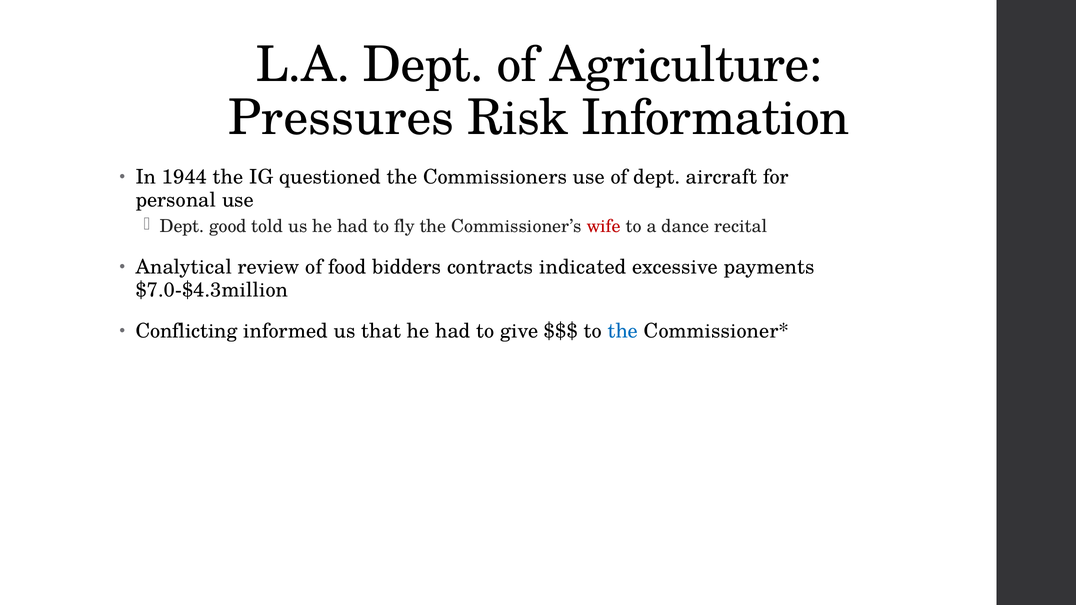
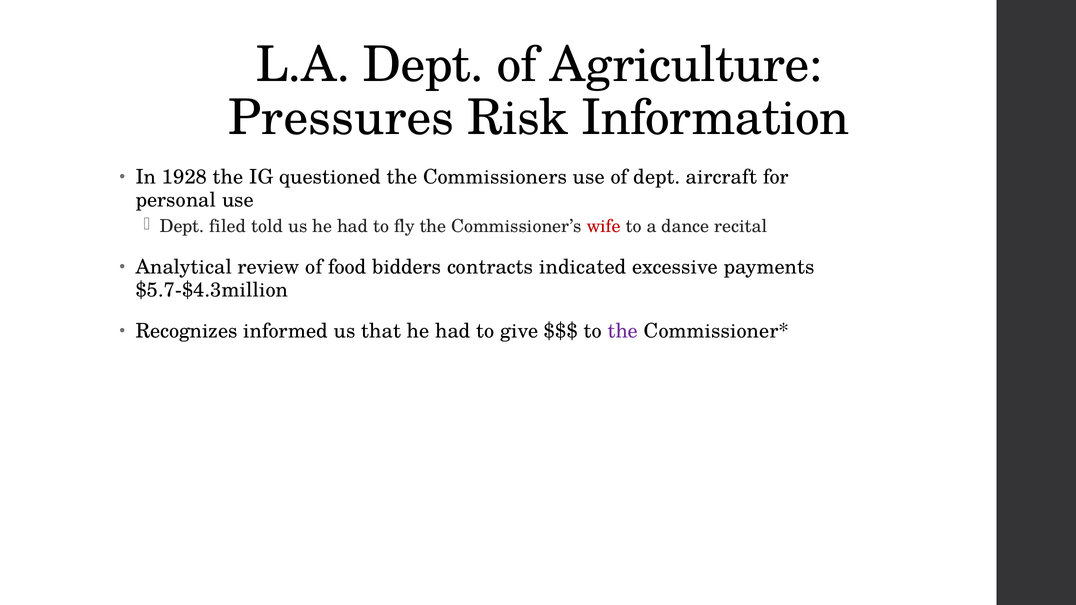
1944: 1944 -> 1928 (185, 177)
good: good -> filed (228, 227)
$7.0-$4.3million: $7.0-$4.3million -> $5.7-$4.3million (212, 290)
Conflicting: Conflicting -> Recognizes (186, 331)
the colour: blue -> purple (623, 331)
